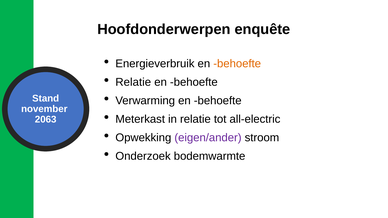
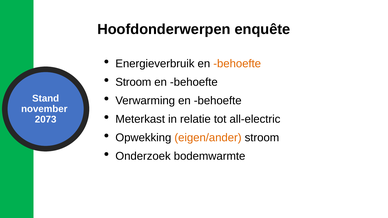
Relatie: Relatie -> Stroom (133, 82)
2063: 2063 -> 2073 (46, 120)
eigen/ander colour: purple -> orange (208, 138)
